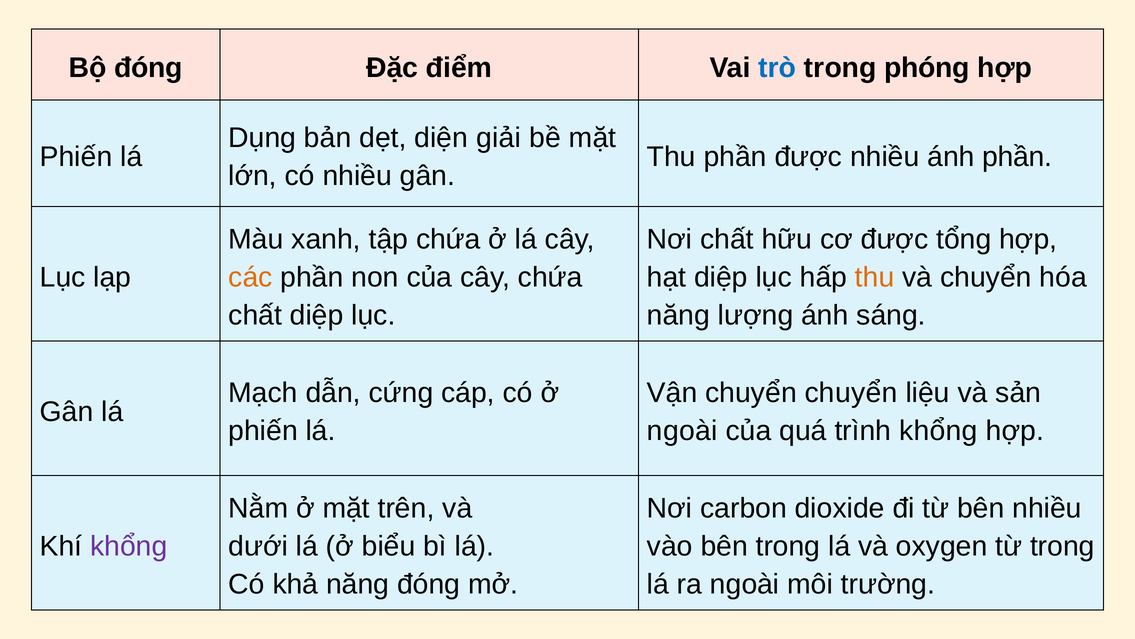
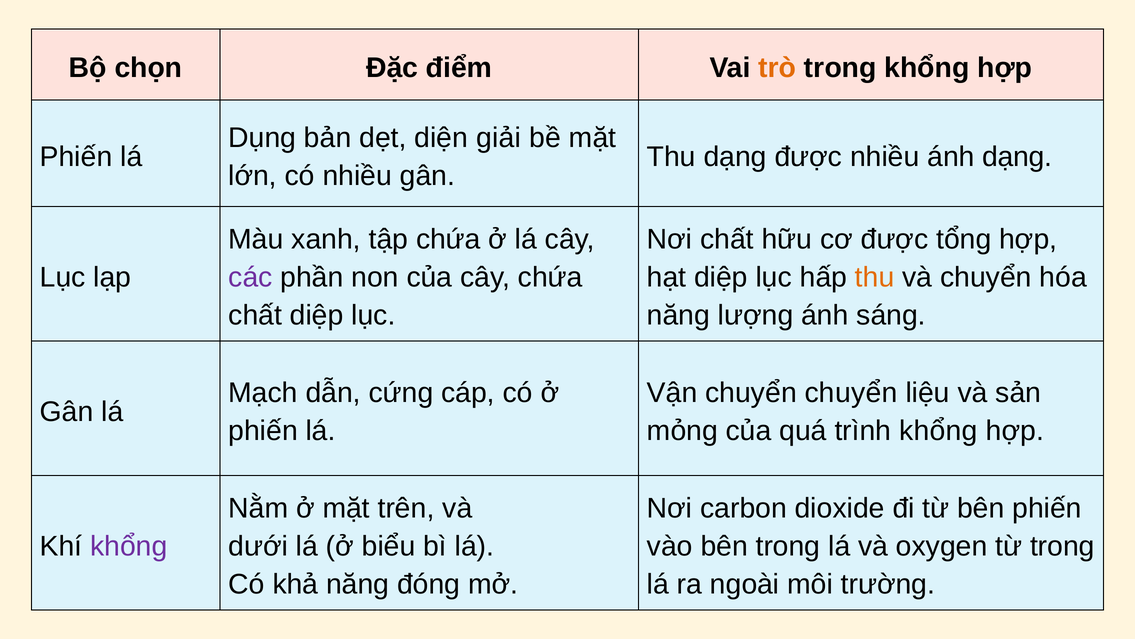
Bộ đóng: đóng -> chọn (148, 68)
trò colour: blue -> orange (777, 68)
trong phóng: phóng -> khổng (927, 68)
Thu phần: phần -> dạng (735, 157)
ánh phần: phần -> dạng (1017, 157)
các colour: orange -> purple (250, 277)
ngoài: ngoài -> mỏng (682, 430)
bên nhiều: nhiều -> phiến (1047, 508)
